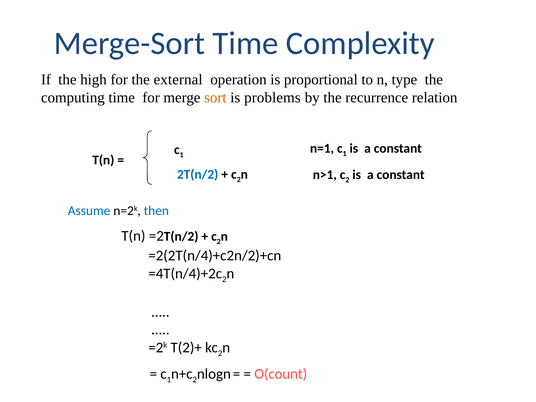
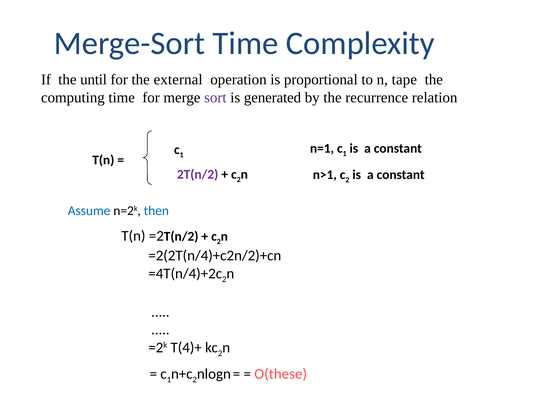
high: high -> until (94, 80)
type: type -> tape (404, 80)
sort colour: orange -> purple (215, 97)
problems: problems -> generated (273, 97)
2T(n/2 colour: blue -> purple (198, 174)
T(2)+: T(2)+ -> T(4)+ (186, 348)
O(count: O(count -> O(these (281, 374)
